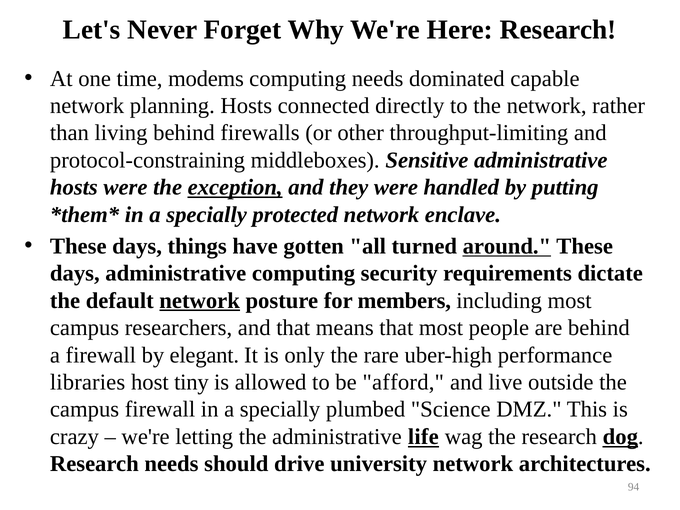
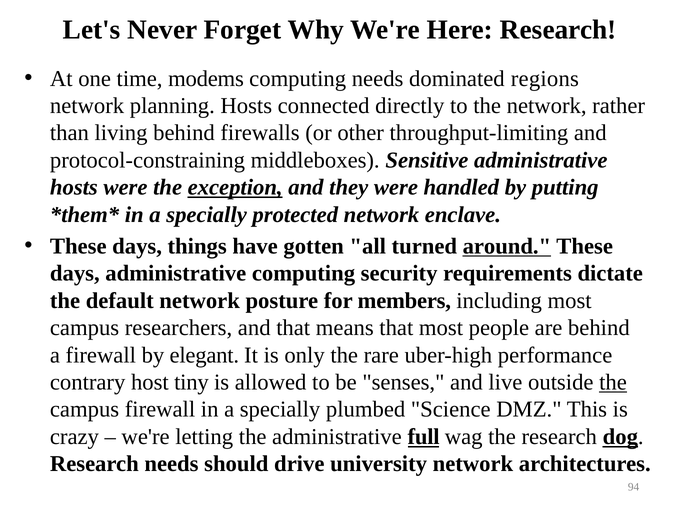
capable: capable -> regions (545, 79)
network underline: present -> none (200, 301)
libraries: libraries -> contrary (88, 382)
afford: afford -> senses (403, 382)
the underline: none -> present (613, 382)
life: life -> full (424, 437)
